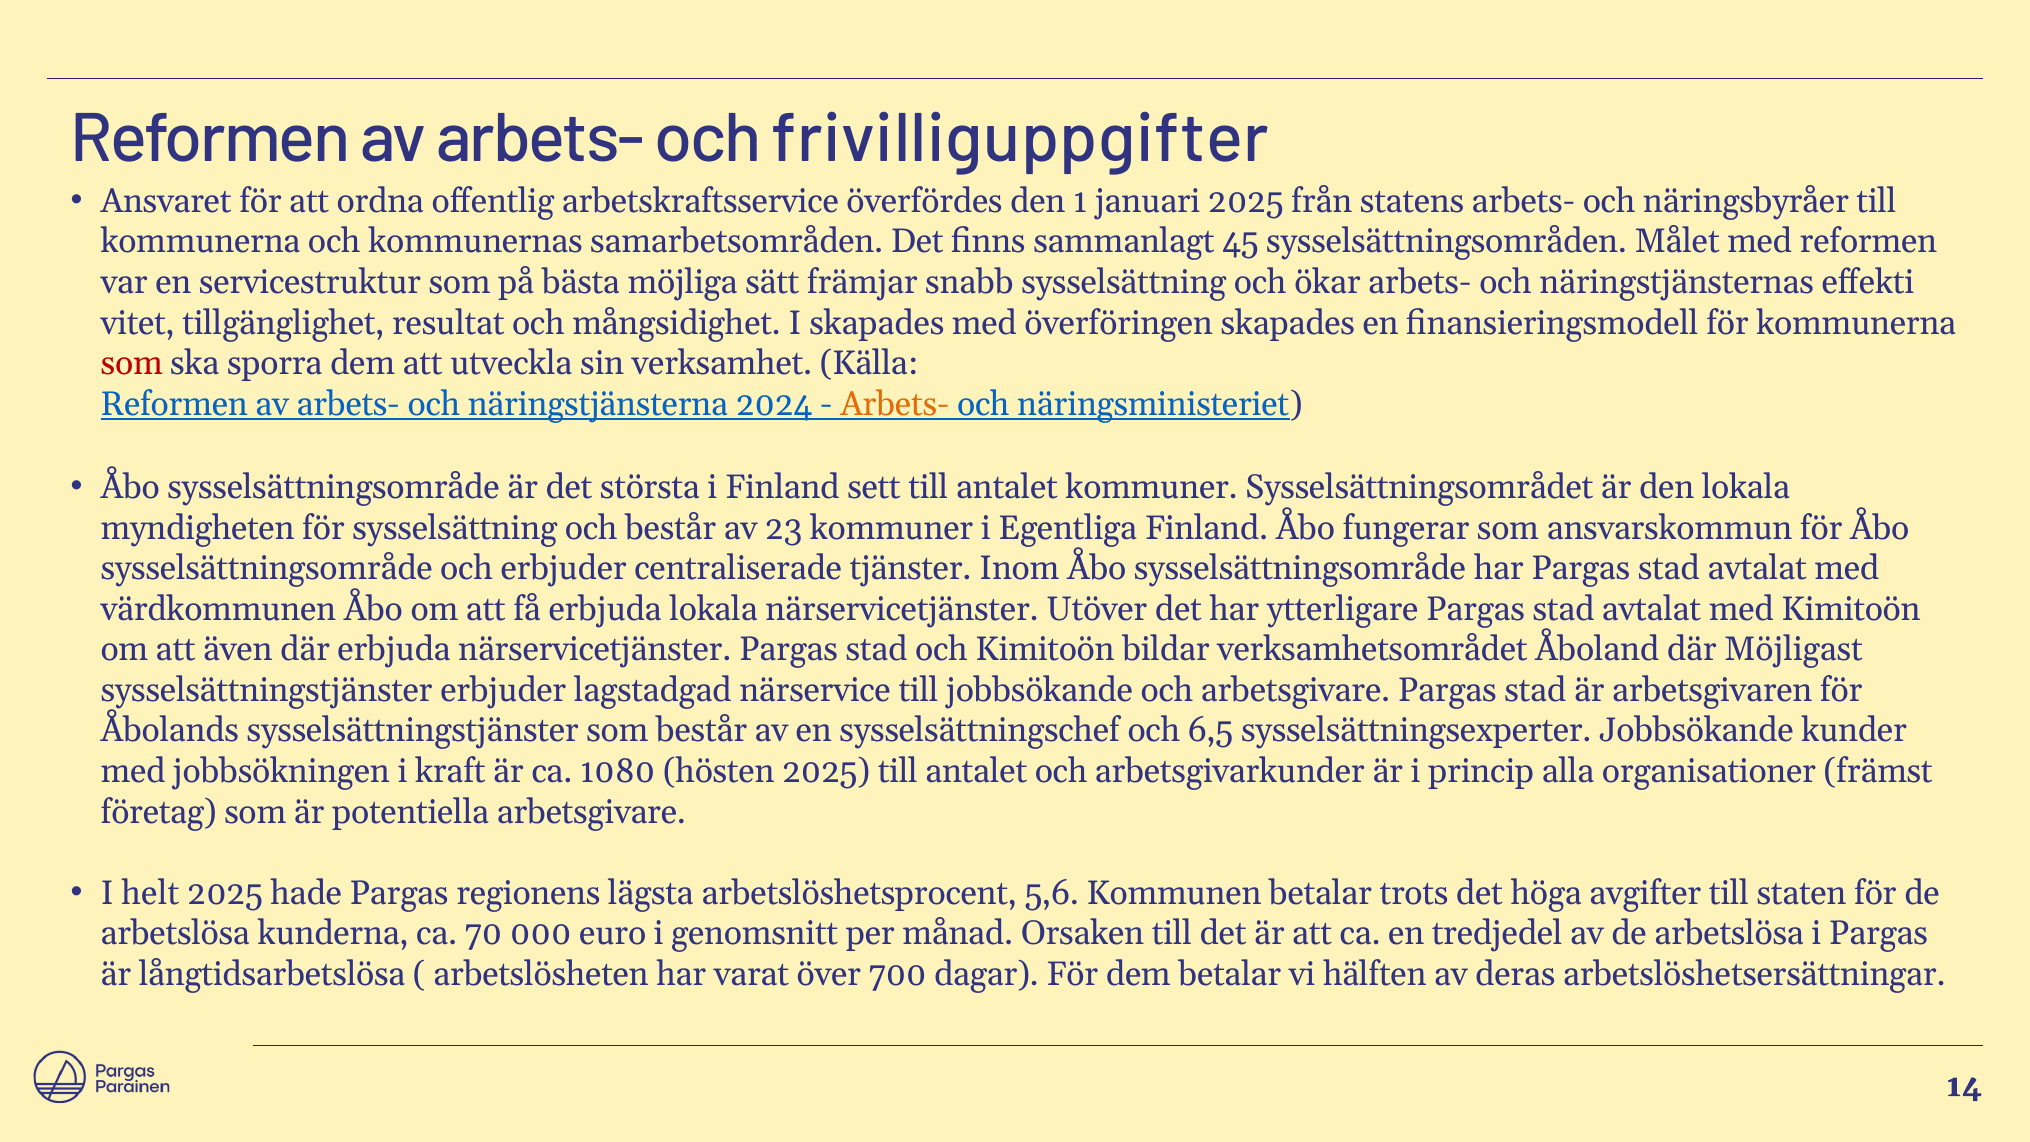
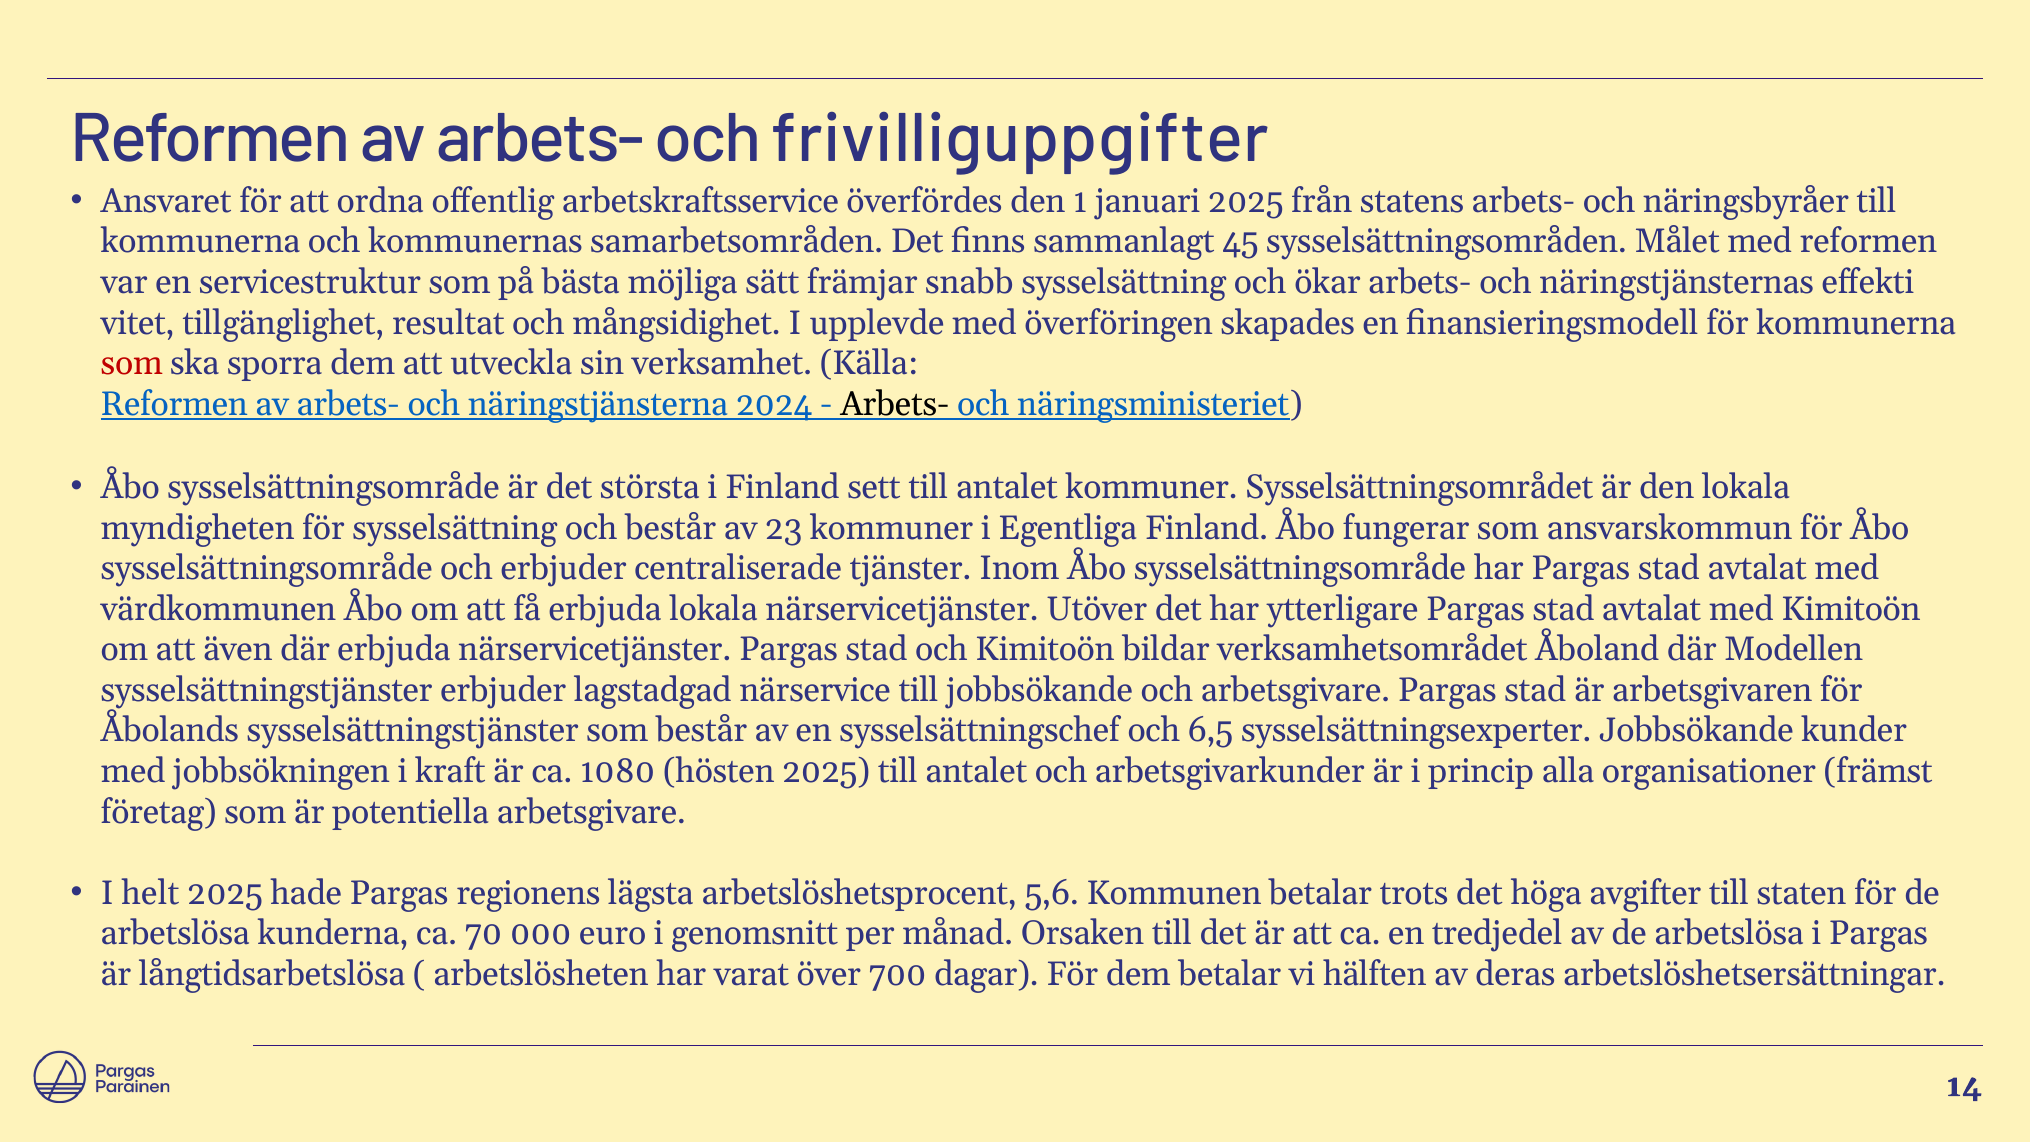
I skapades: skapades -> upplevde (877, 323)
Arbets- colour: orange -> black (895, 404)
Möjligast: Möjligast -> Modellen (1794, 650)
